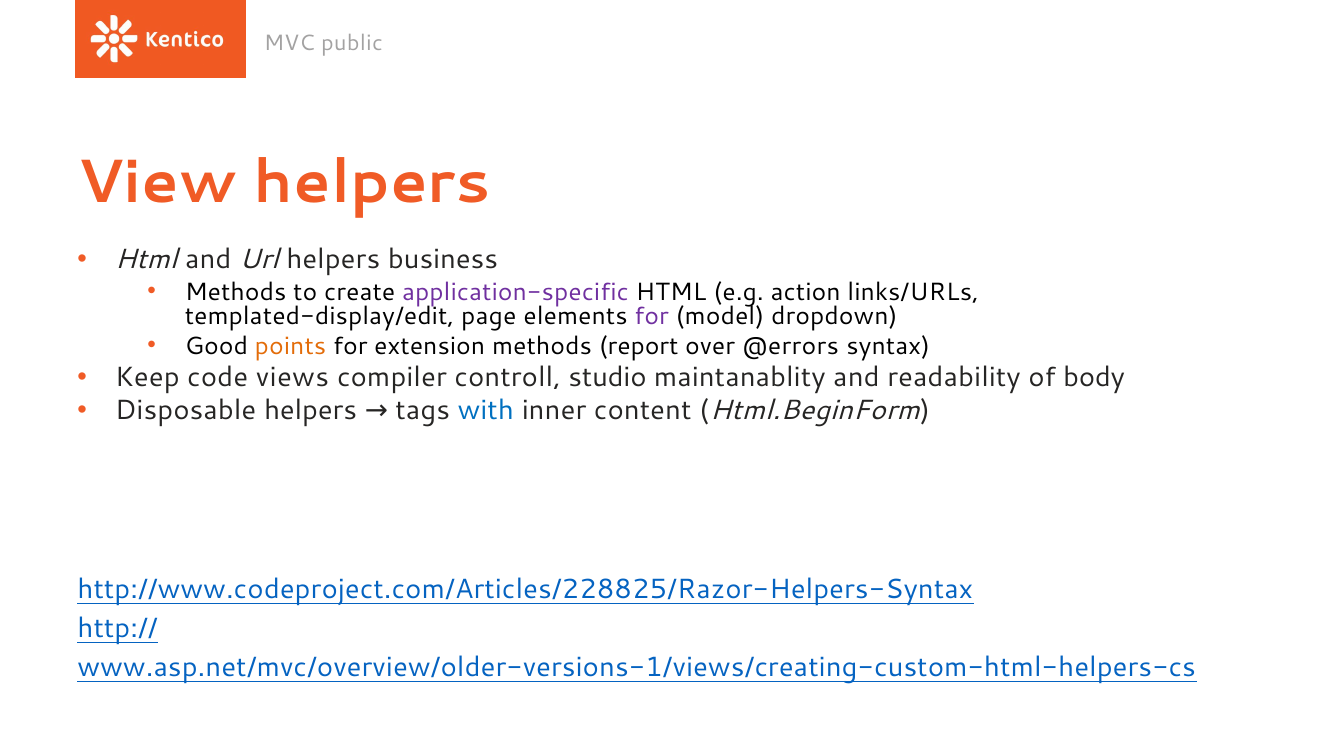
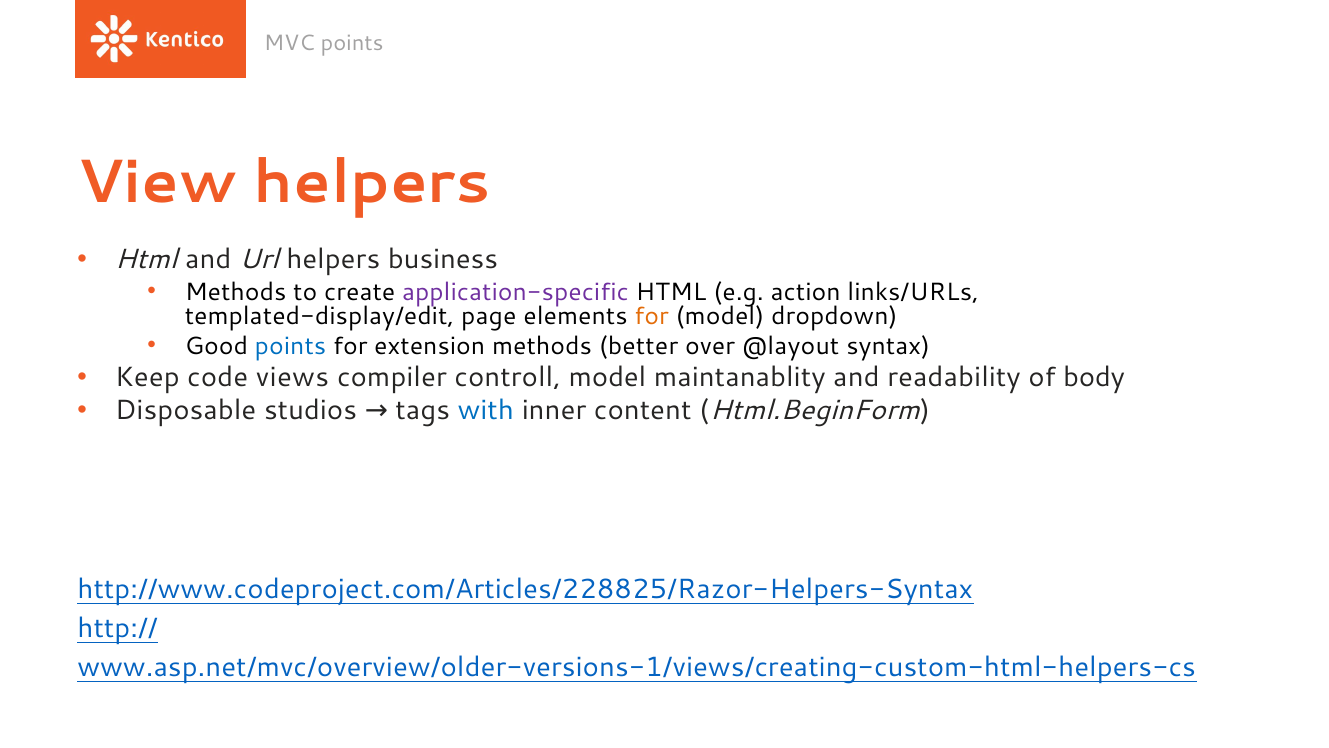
MVC public: public -> points (352, 43)
for colour: purple -> orange (652, 316)
points colour: orange -> blue (291, 346)
report: report -> better (639, 346)
@errors: @errors -> @layout (791, 346)
controll studio: studio -> model (607, 378)
Disposable helpers: helpers -> studios (311, 410)
